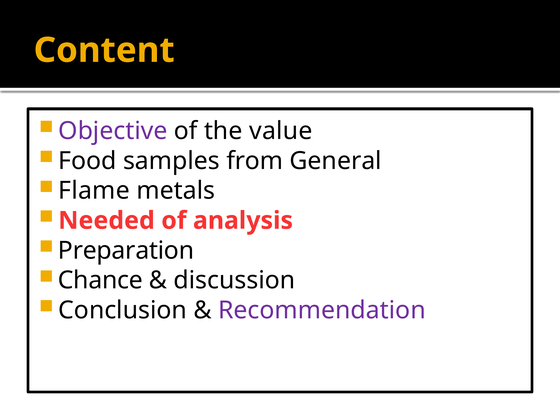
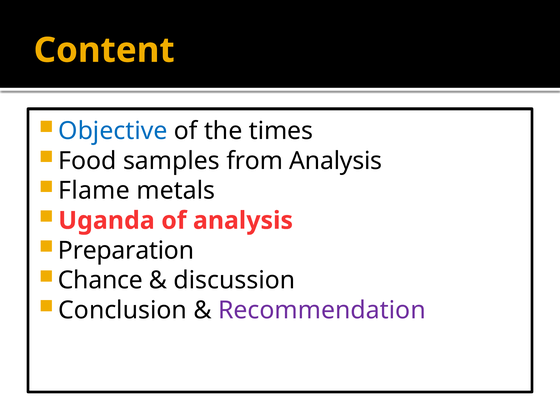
Objective colour: purple -> blue (113, 131)
value: value -> times (281, 131)
from General: General -> Analysis (336, 161)
Needed: Needed -> Uganda (106, 221)
